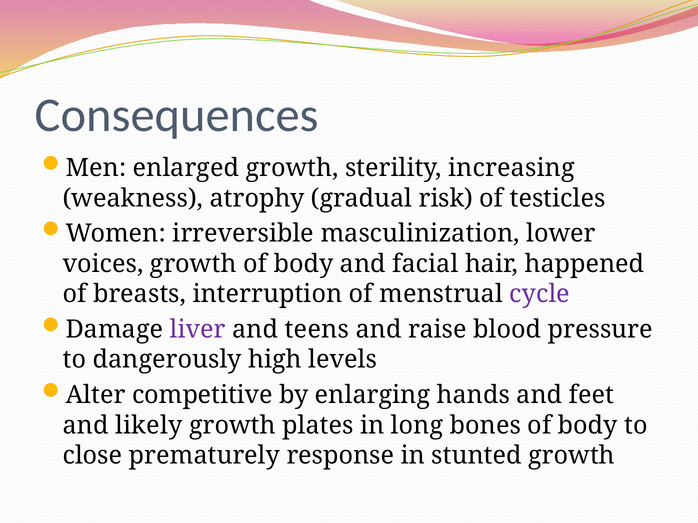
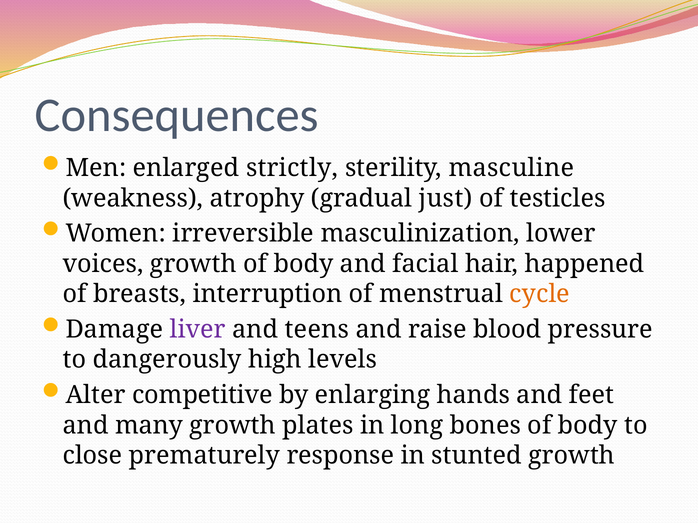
enlarged growth: growth -> strictly (292, 168)
increasing: increasing -> masculine (511, 168)
risk: risk -> just (446, 198)
cycle colour: purple -> orange (540, 294)
likely: likely -> many (149, 426)
